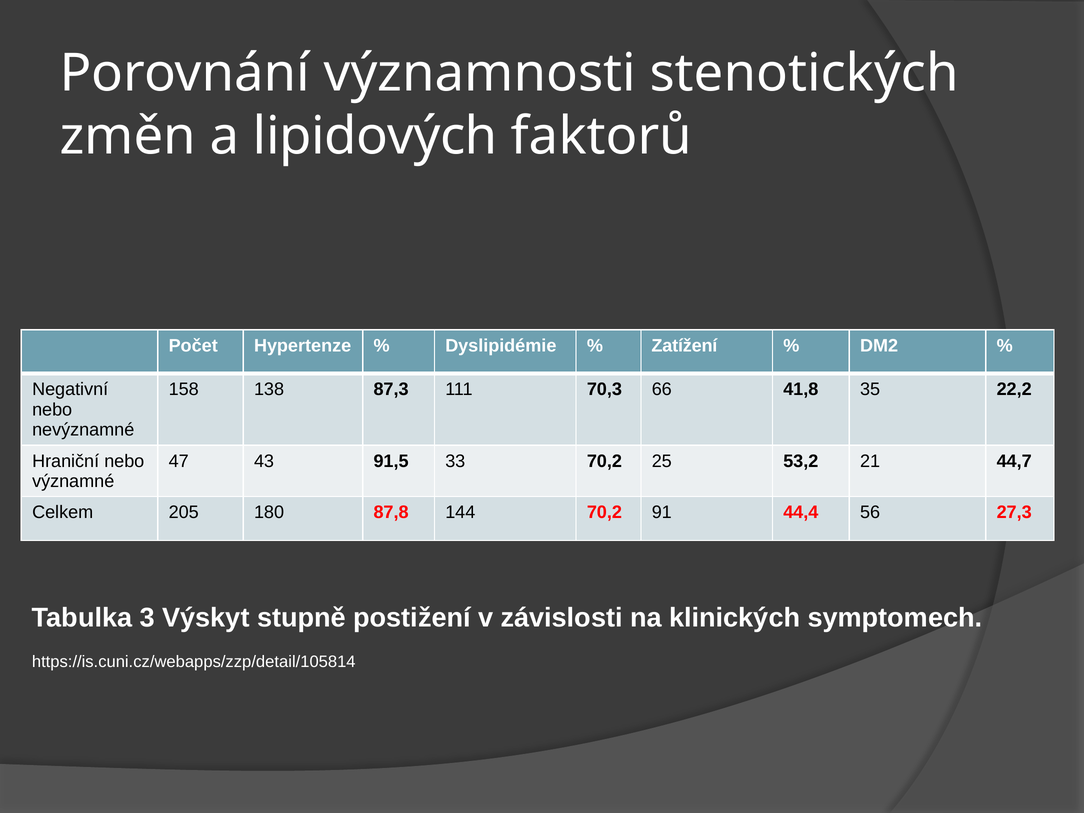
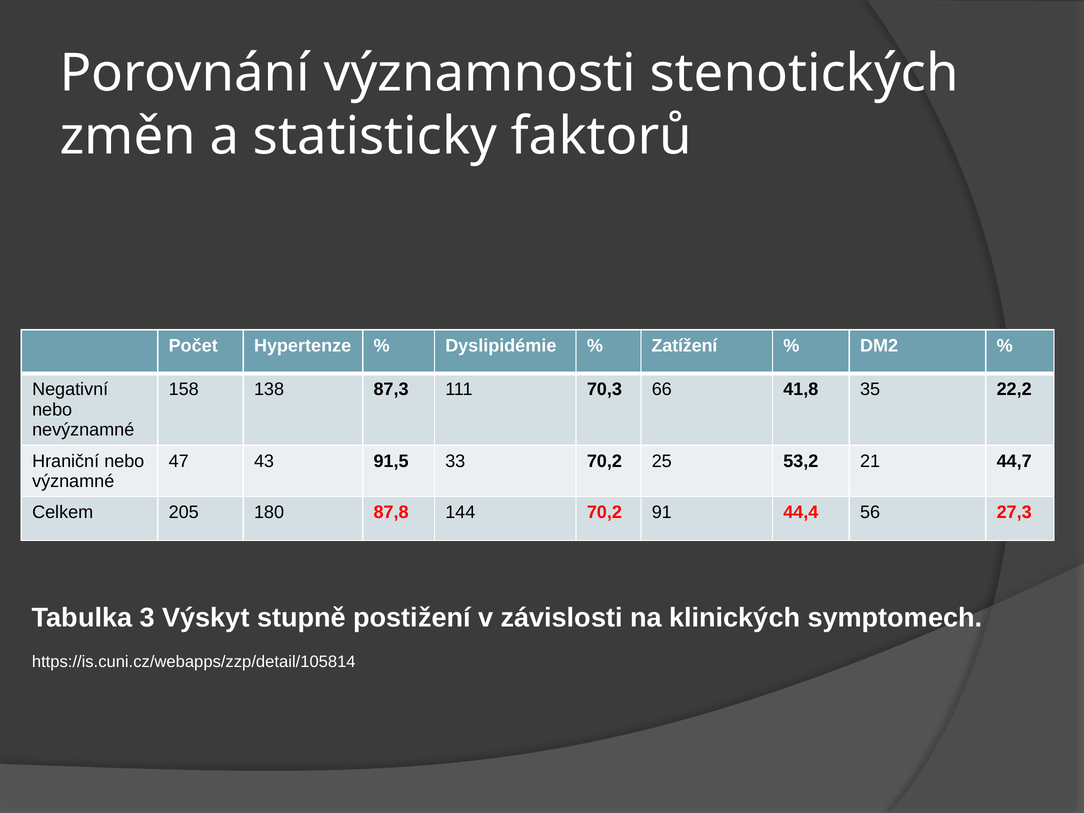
lipidových: lipidových -> statisticky (375, 136)
